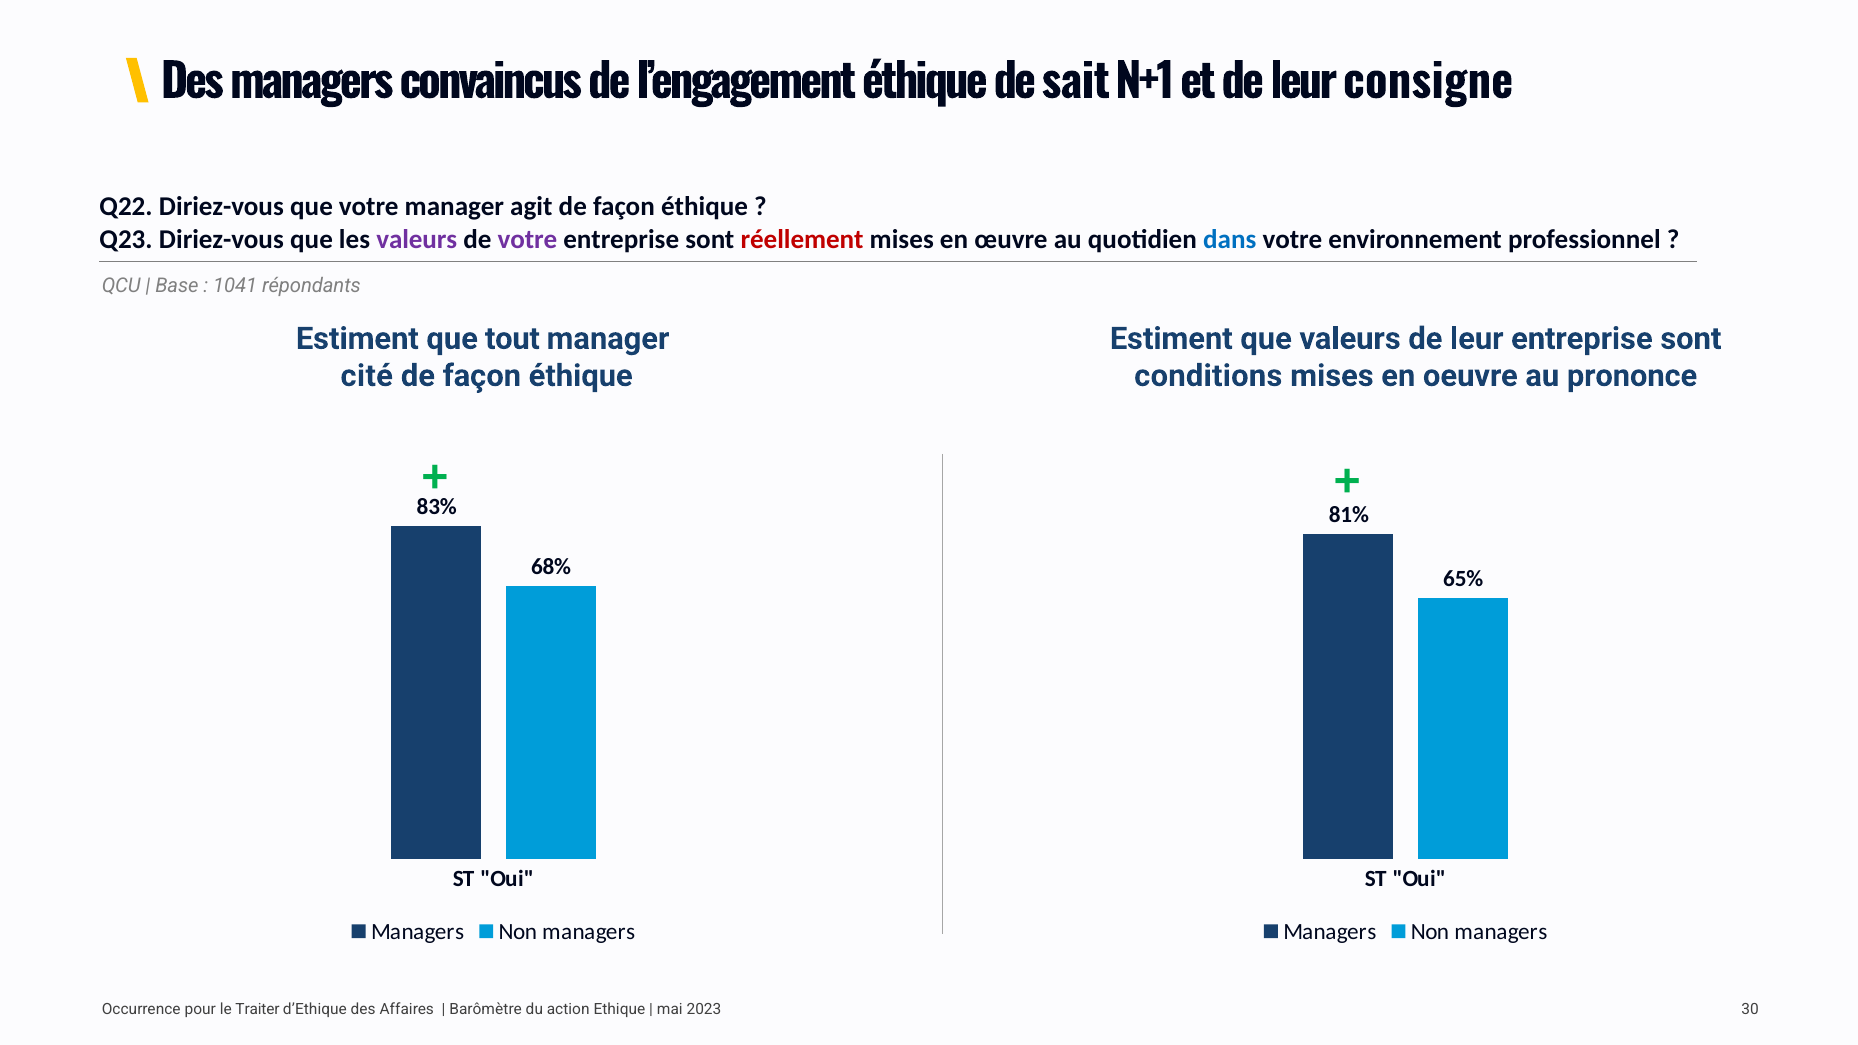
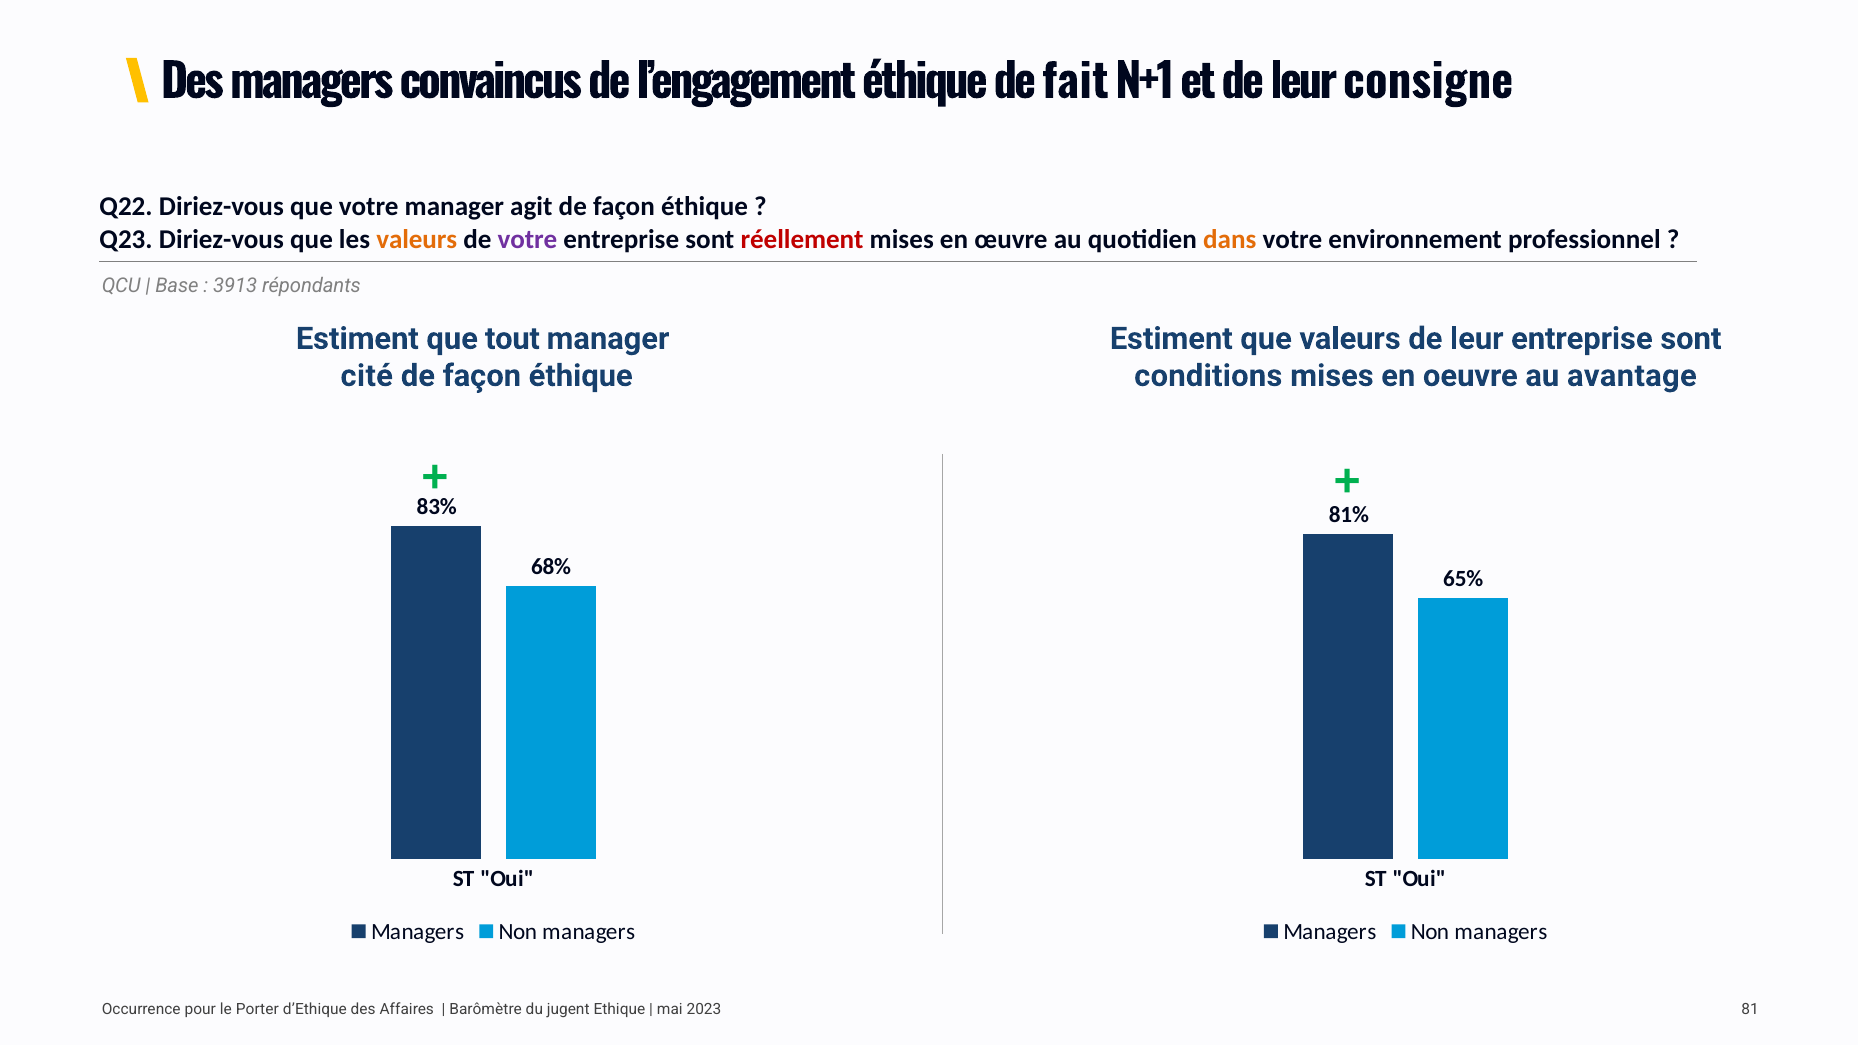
sait: sait -> fait (1075, 83)
valeurs colour: purple -> orange (417, 240)
dans colour: blue -> orange (1230, 240)
1041: 1041 -> 3913 (235, 286)
prononce: prononce -> avantage (1632, 376)
Traiter: Traiter -> Porter (257, 1010)
action: action -> jugent (568, 1010)
30: 30 -> 81 (1750, 1010)
